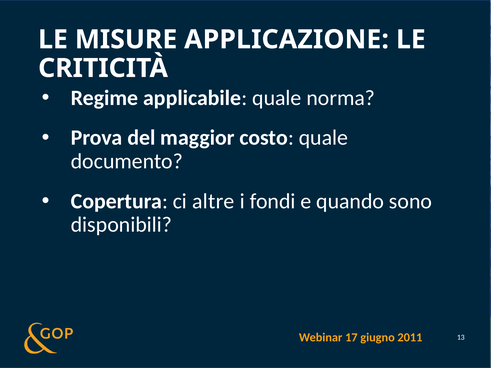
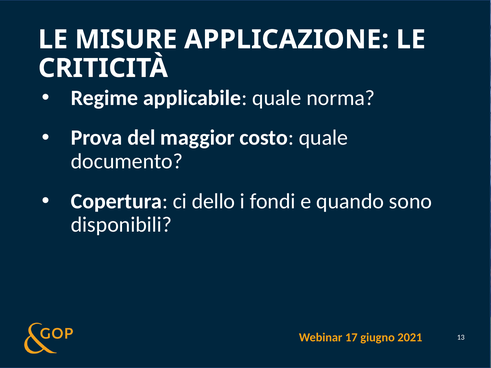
altre: altre -> dello (214, 201)
2011: 2011 -> 2021 (410, 338)
